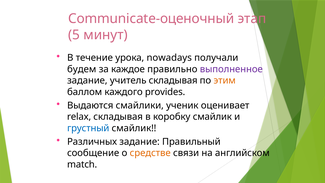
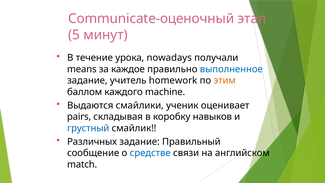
будем: будем -> means (82, 69)
выполненное colour: purple -> blue (231, 69)
учитель складывая: складывая -> homework (173, 81)
provides: provides -> machine (165, 92)
relax: relax -> pairs (79, 117)
коробку смайлик: смайлик -> навыков (212, 117)
средстве colour: orange -> blue (150, 153)
